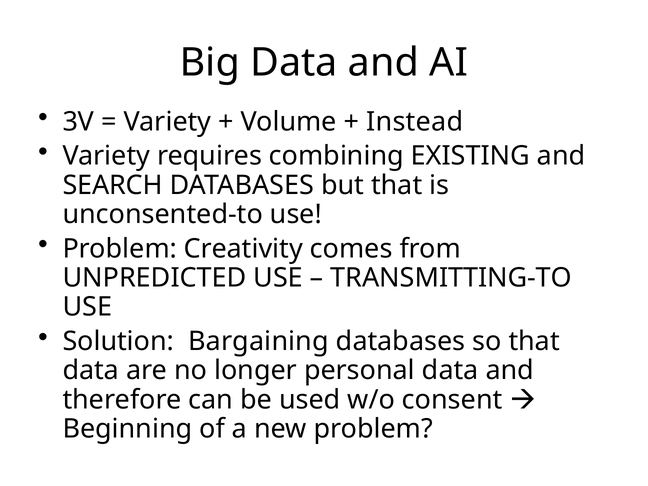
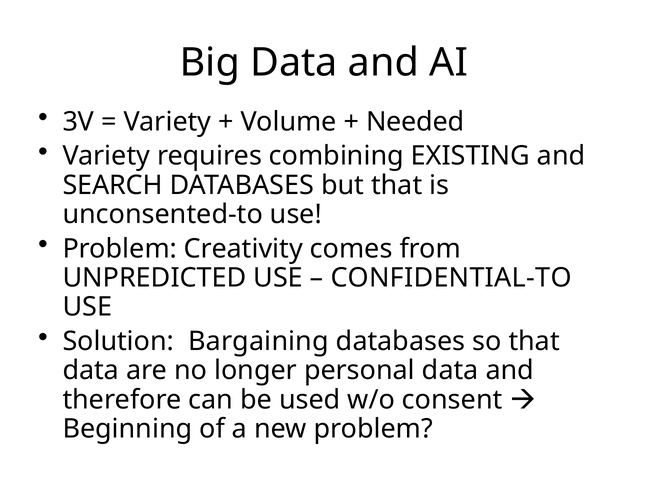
Instead: Instead -> Needed (415, 122)
TRANSMITTING-TO: TRANSMITTING-TO -> CONFIDENTIAL-TO (451, 278)
